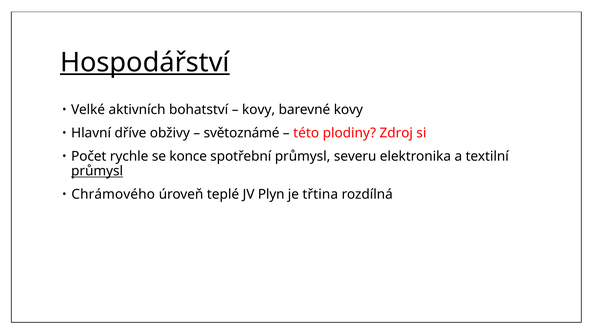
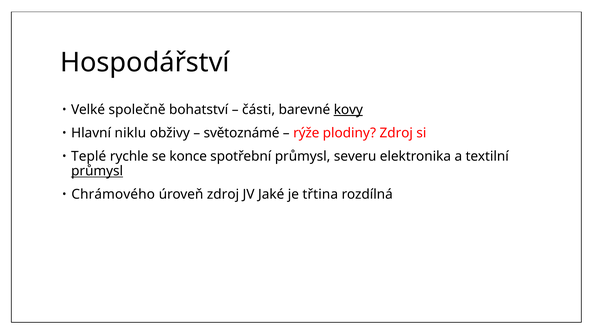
Hospodářství underline: present -> none (145, 62)
aktivních: aktivních -> společně (137, 110)
kovy: kovy -> části (259, 110)
kovy underline: none -> present (348, 110)
dříve: dříve -> niklu (130, 133)
této: této -> rýže (306, 133)
Počet: Počet -> Teplé (89, 156)
úroveň teplé: teplé -> zdroj (223, 194)
Plyn: Plyn -> Jaké (271, 194)
